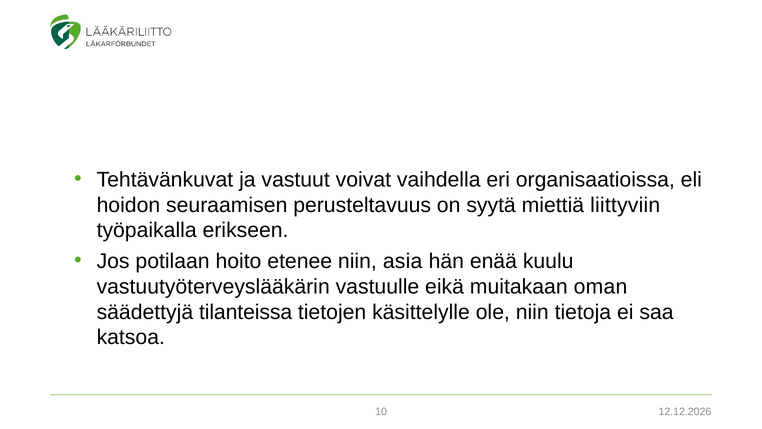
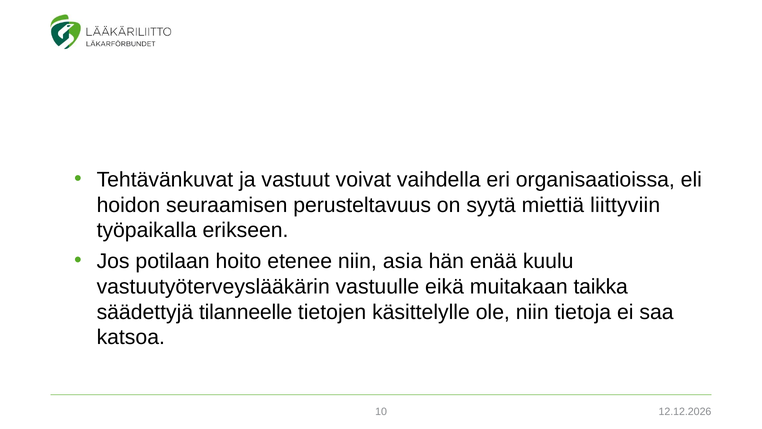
oman: oman -> taikka (601, 286)
tilanteissa: tilanteissa -> tilanneelle (246, 312)
